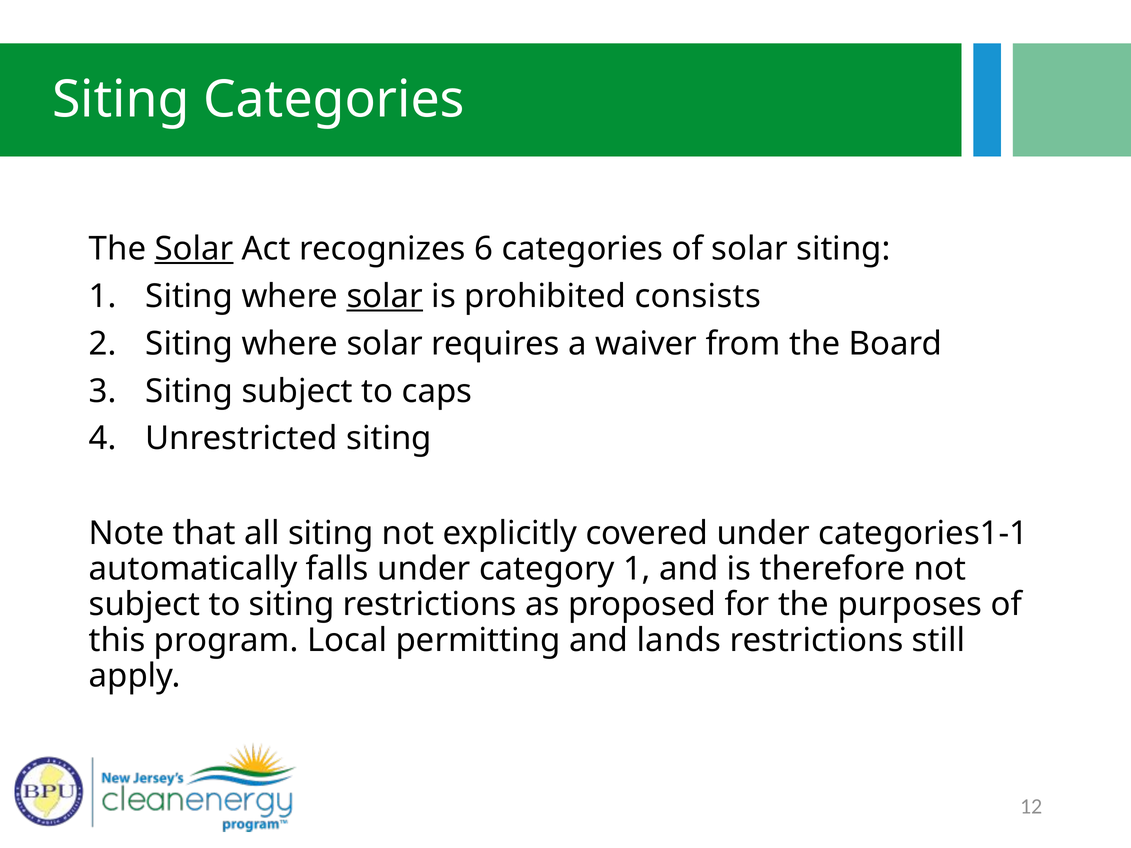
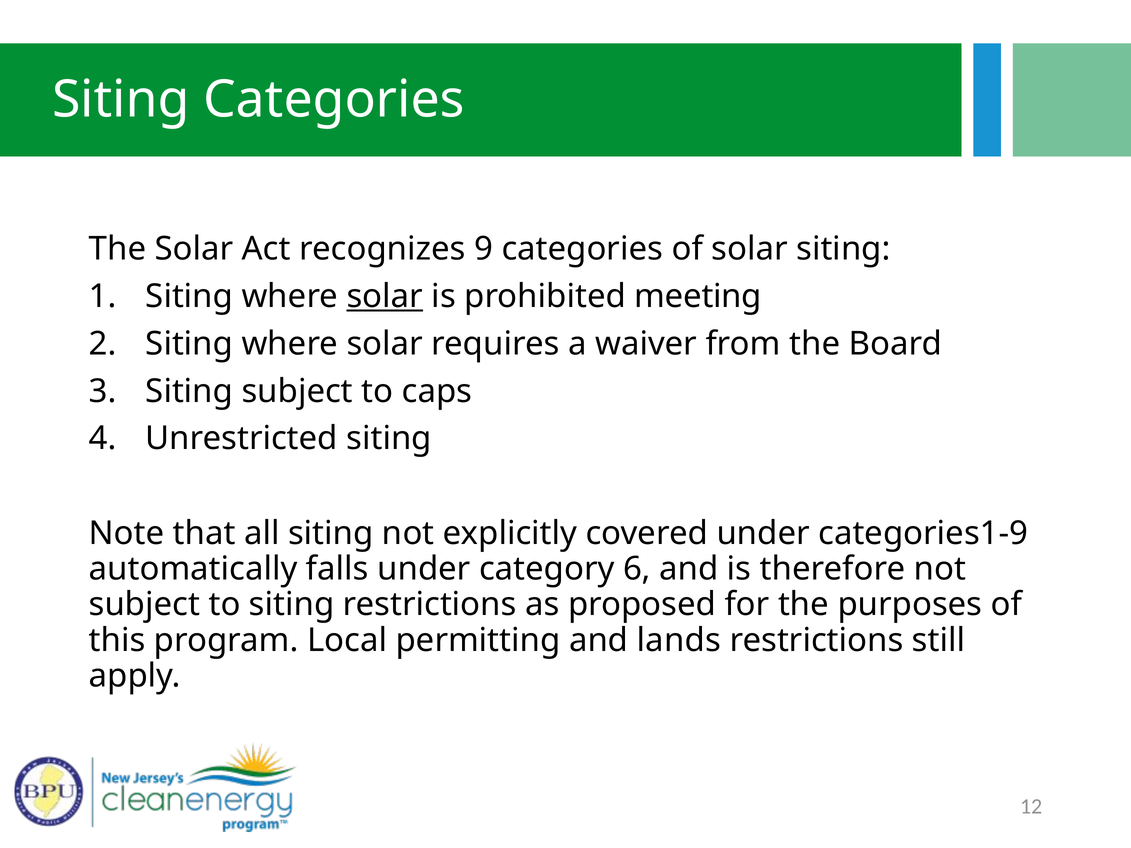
Solar underline: present -> none (194, 249)
6: 6 -> 9 (484, 249)
consists: consists -> meeting (698, 296)
categories1-1: categories1-1 -> categories1-9 (923, 534)
category 1: 1 -> 6 (637, 569)
